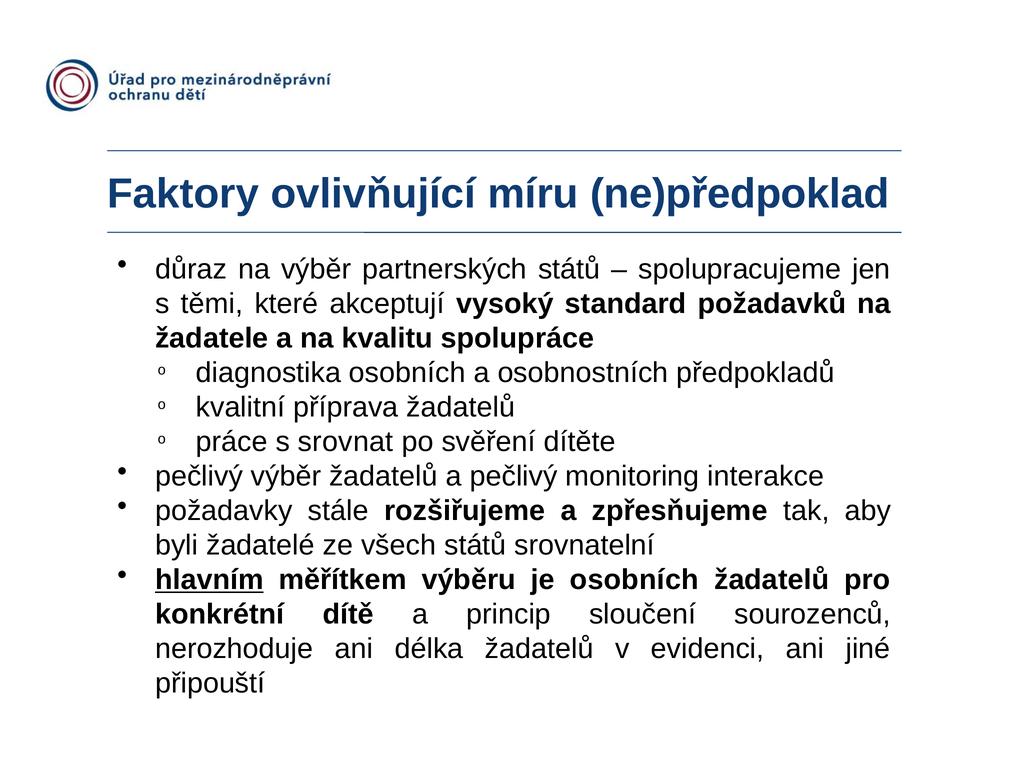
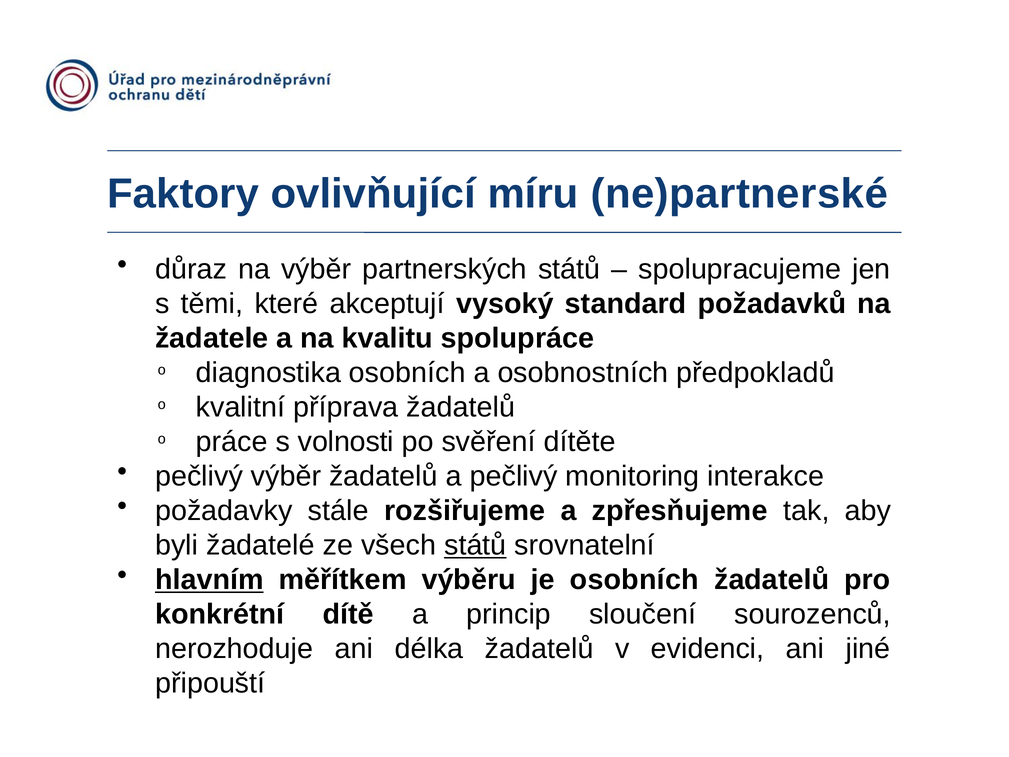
ne)předpoklad: ne)předpoklad -> ne)partnerské (739, 194)
srovnat: srovnat -> volnosti (346, 442)
států underline: none -> present (475, 545)
